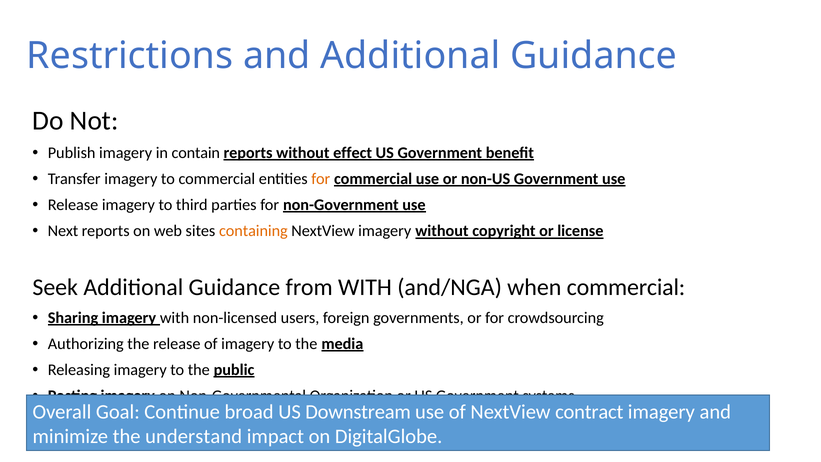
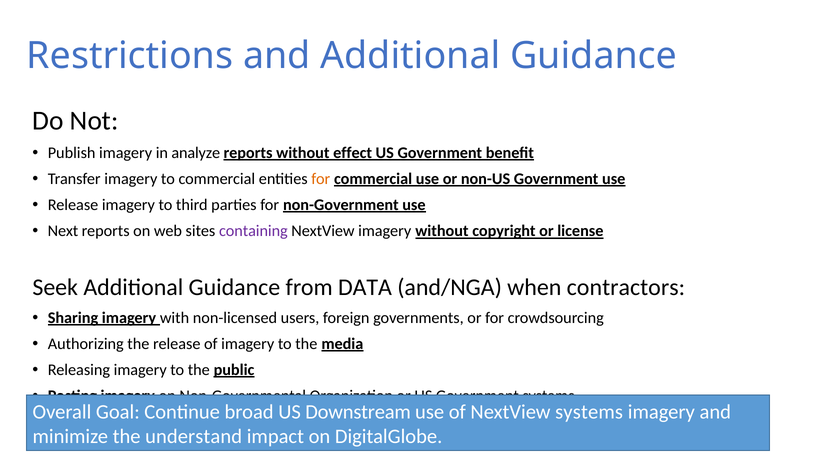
contain: contain -> analyze (196, 153)
containing colour: orange -> purple (253, 231)
from WITH: WITH -> DATA (365, 287)
when commercial: commercial -> contractors (626, 287)
NextView contract: contract -> systems (589, 412)
